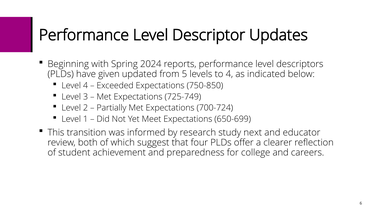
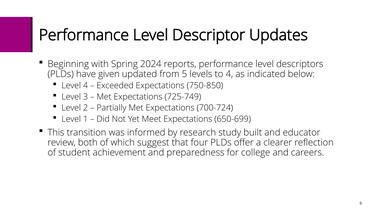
next: next -> built (253, 133)
